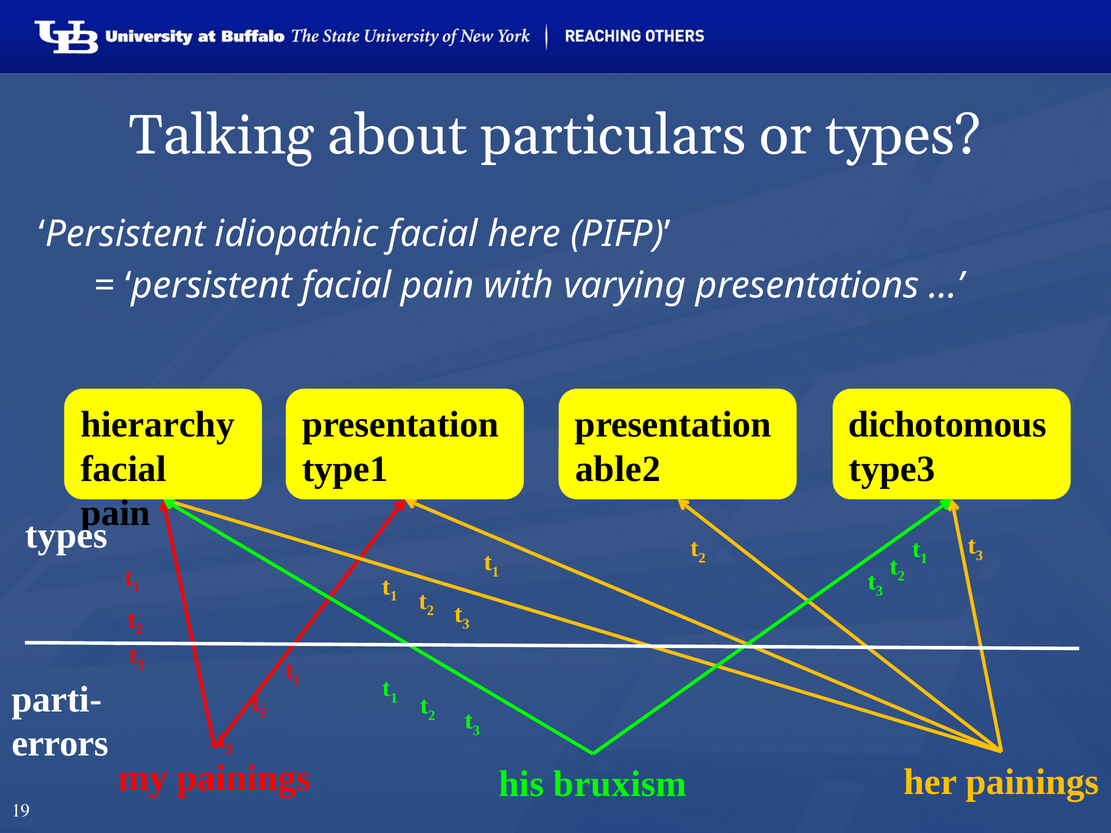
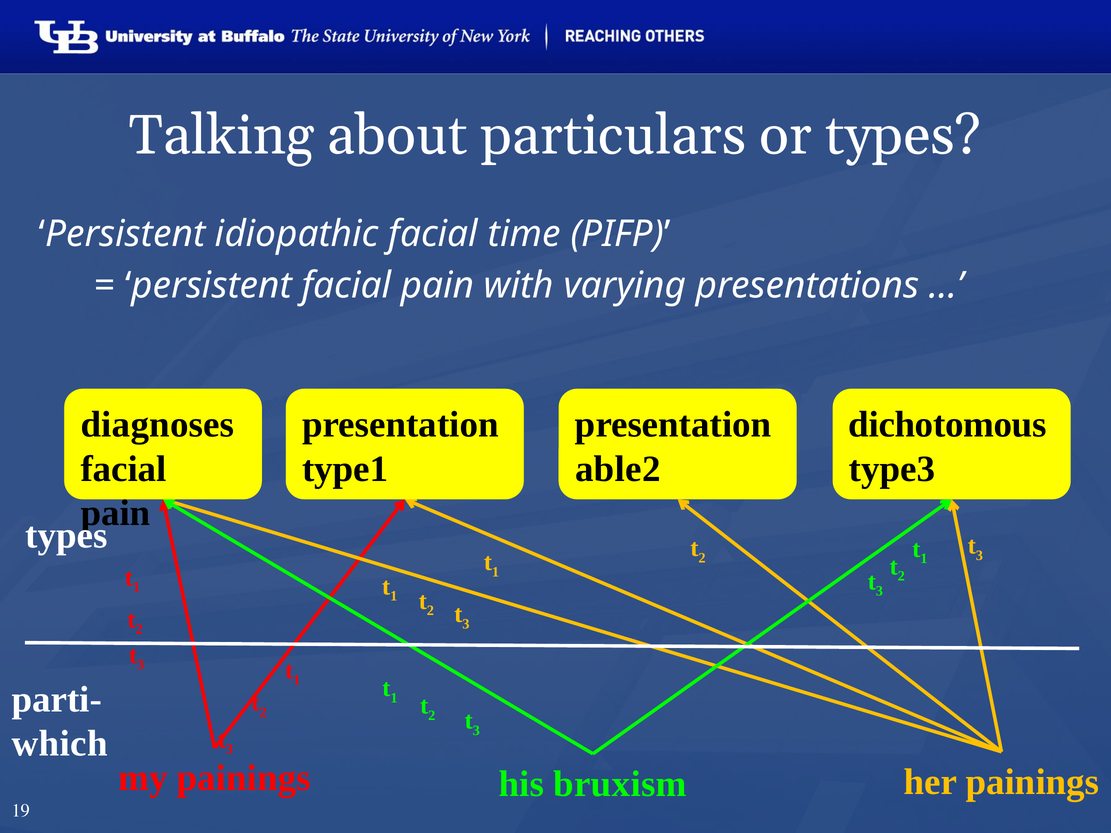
here: here -> time (524, 234)
hierarchy: hierarchy -> diagnoses (157, 425)
errors: errors -> which (60, 744)
